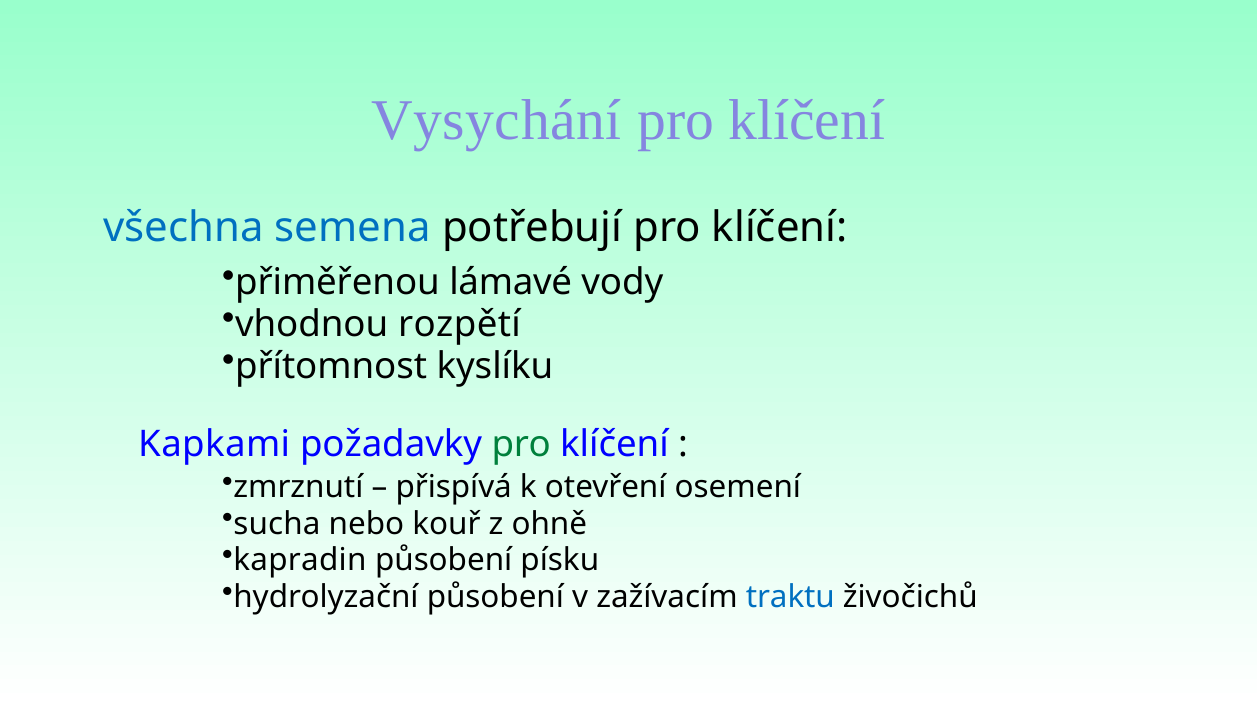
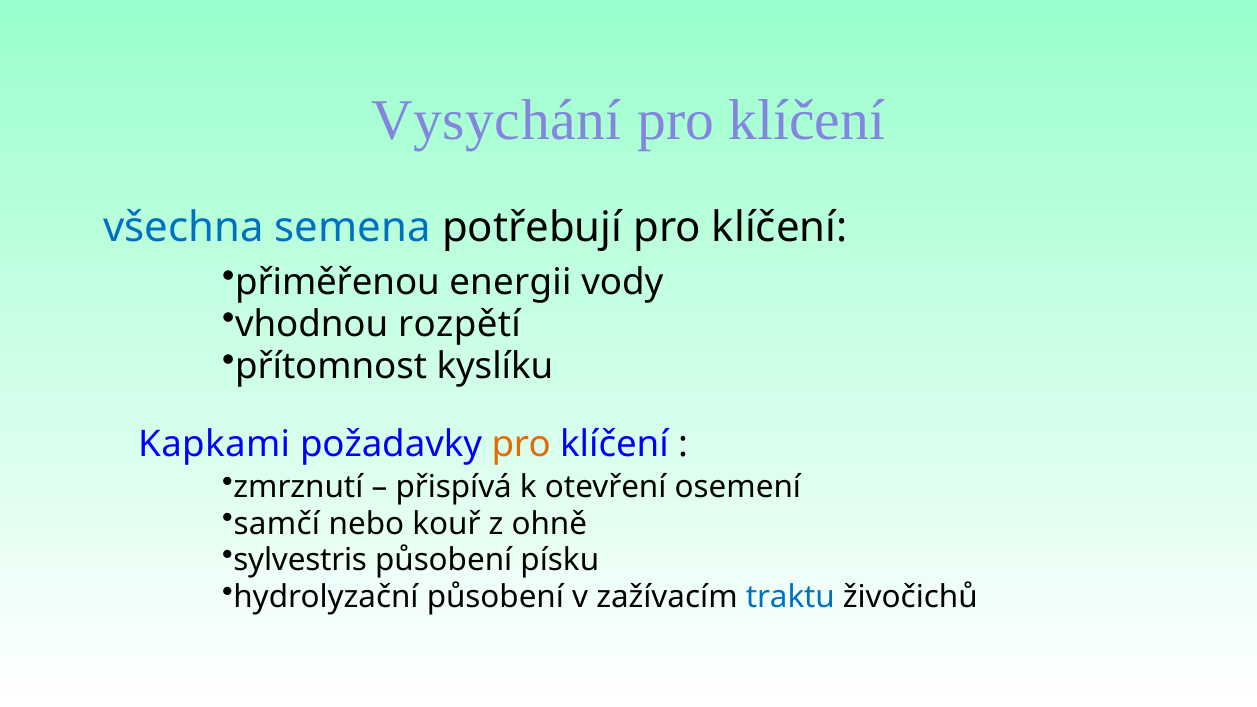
lámavé: lámavé -> energii (510, 283)
pro colour: green -> orange (521, 444)
sucha: sucha -> samčí (277, 524)
kapradin: kapradin -> sylvestris (300, 561)
